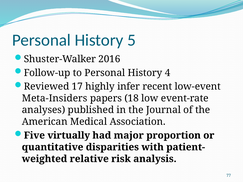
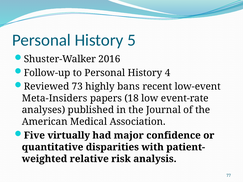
17: 17 -> 73 (77, 87)
infer: infer -> bans (129, 87)
proportion: proportion -> confidence (174, 136)
